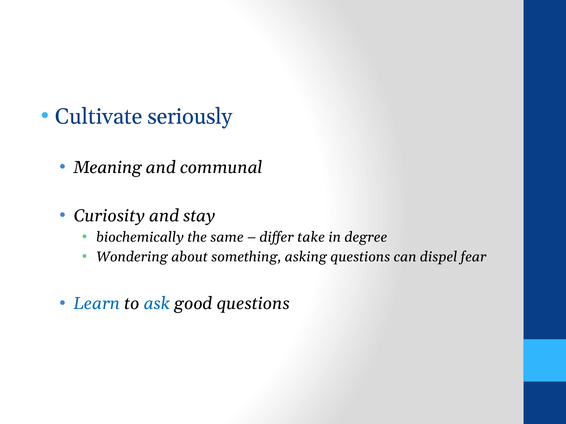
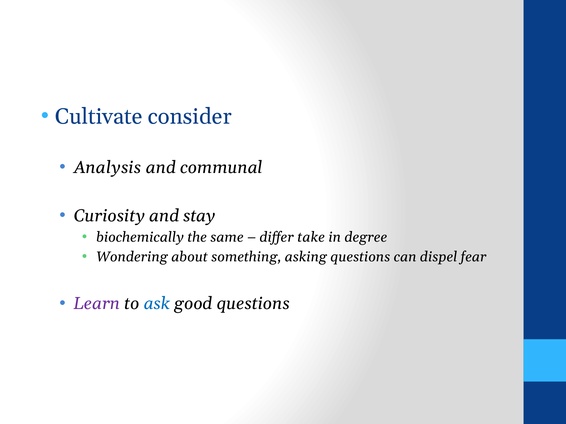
seriously: seriously -> consider (190, 117)
Meaning: Meaning -> Analysis (108, 168)
Learn colour: blue -> purple (97, 304)
